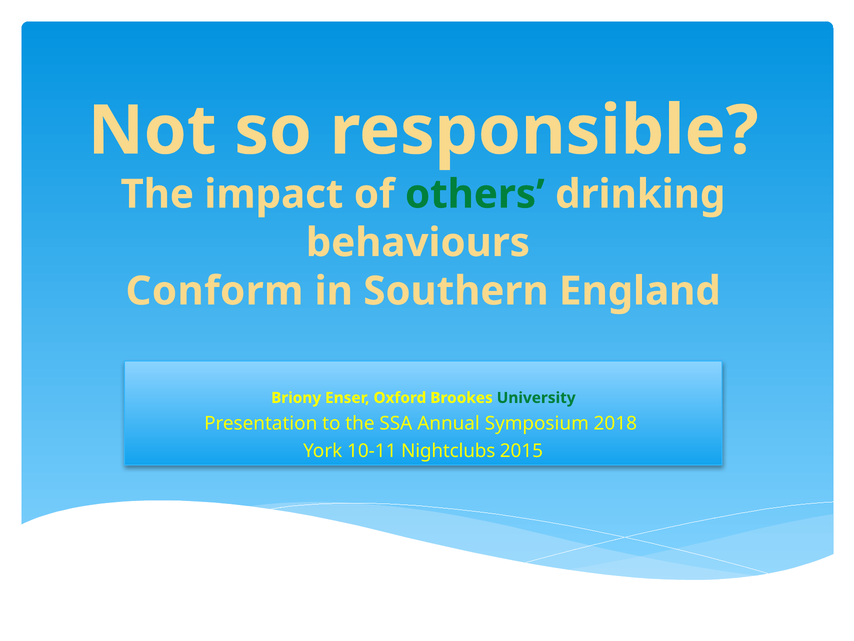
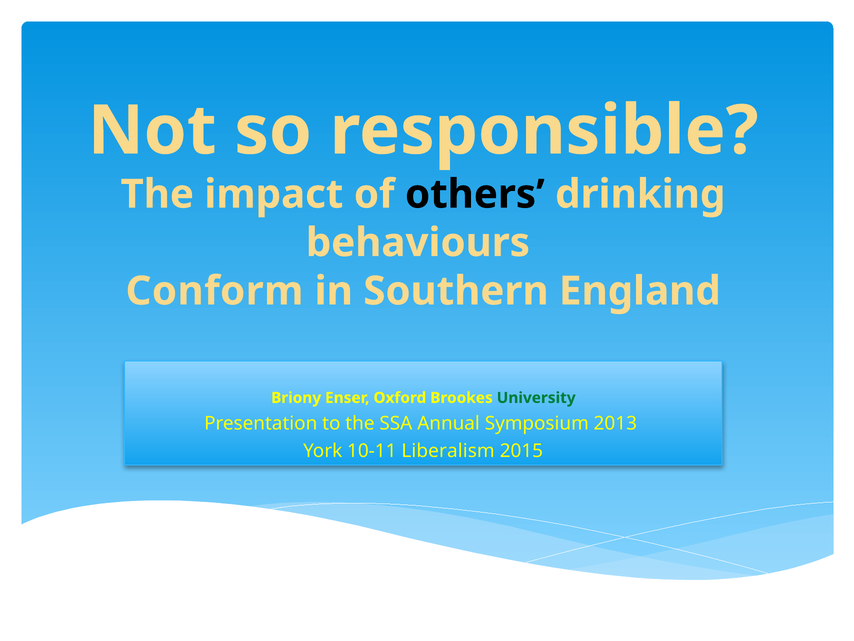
others colour: green -> black (475, 194)
2018: 2018 -> 2013 (615, 423)
Nightclubs: Nightclubs -> Liberalism (448, 451)
